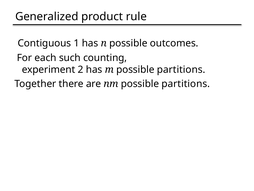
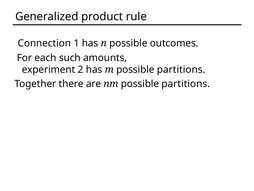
Contiguous: Contiguous -> Connection (44, 43)
counting: counting -> amounts (105, 58)
